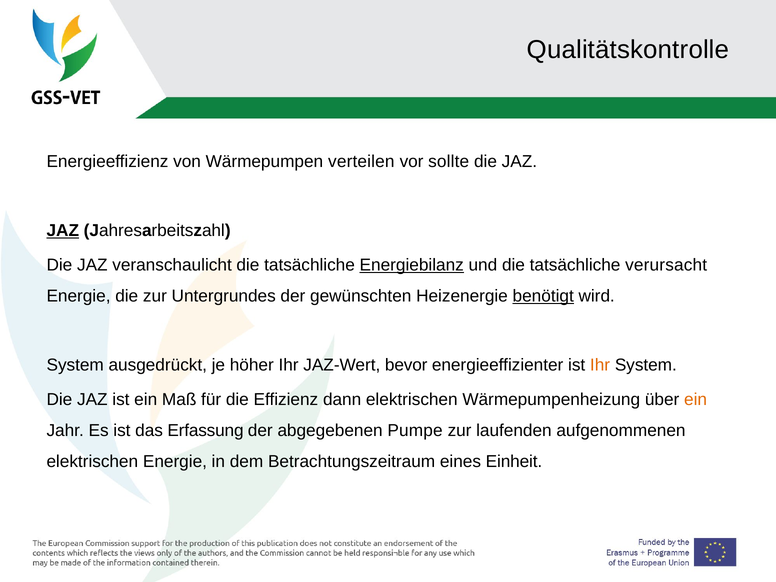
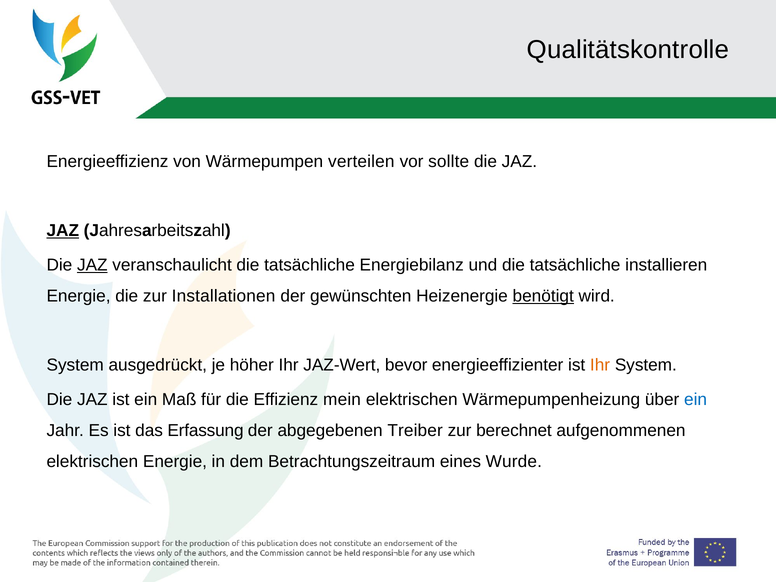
JAZ underline: none -> present (92, 265)
Energiebilanz underline: present -> none (412, 265)
verursacht: verursacht -> installieren (666, 265)
Untergrundes: Untergrundes -> Installationen (224, 296)
dann: dann -> mein (342, 399)
ein colour: orange -> blue (696, 399)
Pumpe: Pumpe -> Treiber (415, 430)
laufenden: laufenden -> berechnet (514, 430)
Einheit: Einheit -> Wurde (514, 461)
